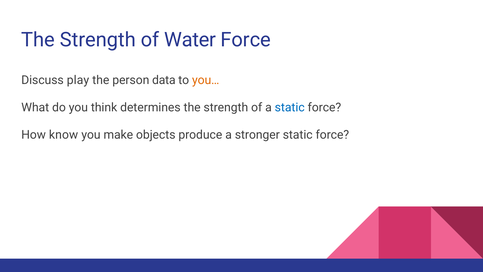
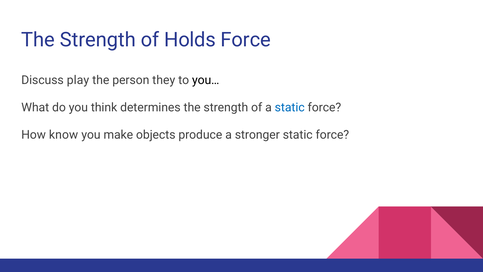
Water: Water -> Holds (190, 40)
data: data -> they (164, 80)
you… colour: orange -> black (206, 80)
